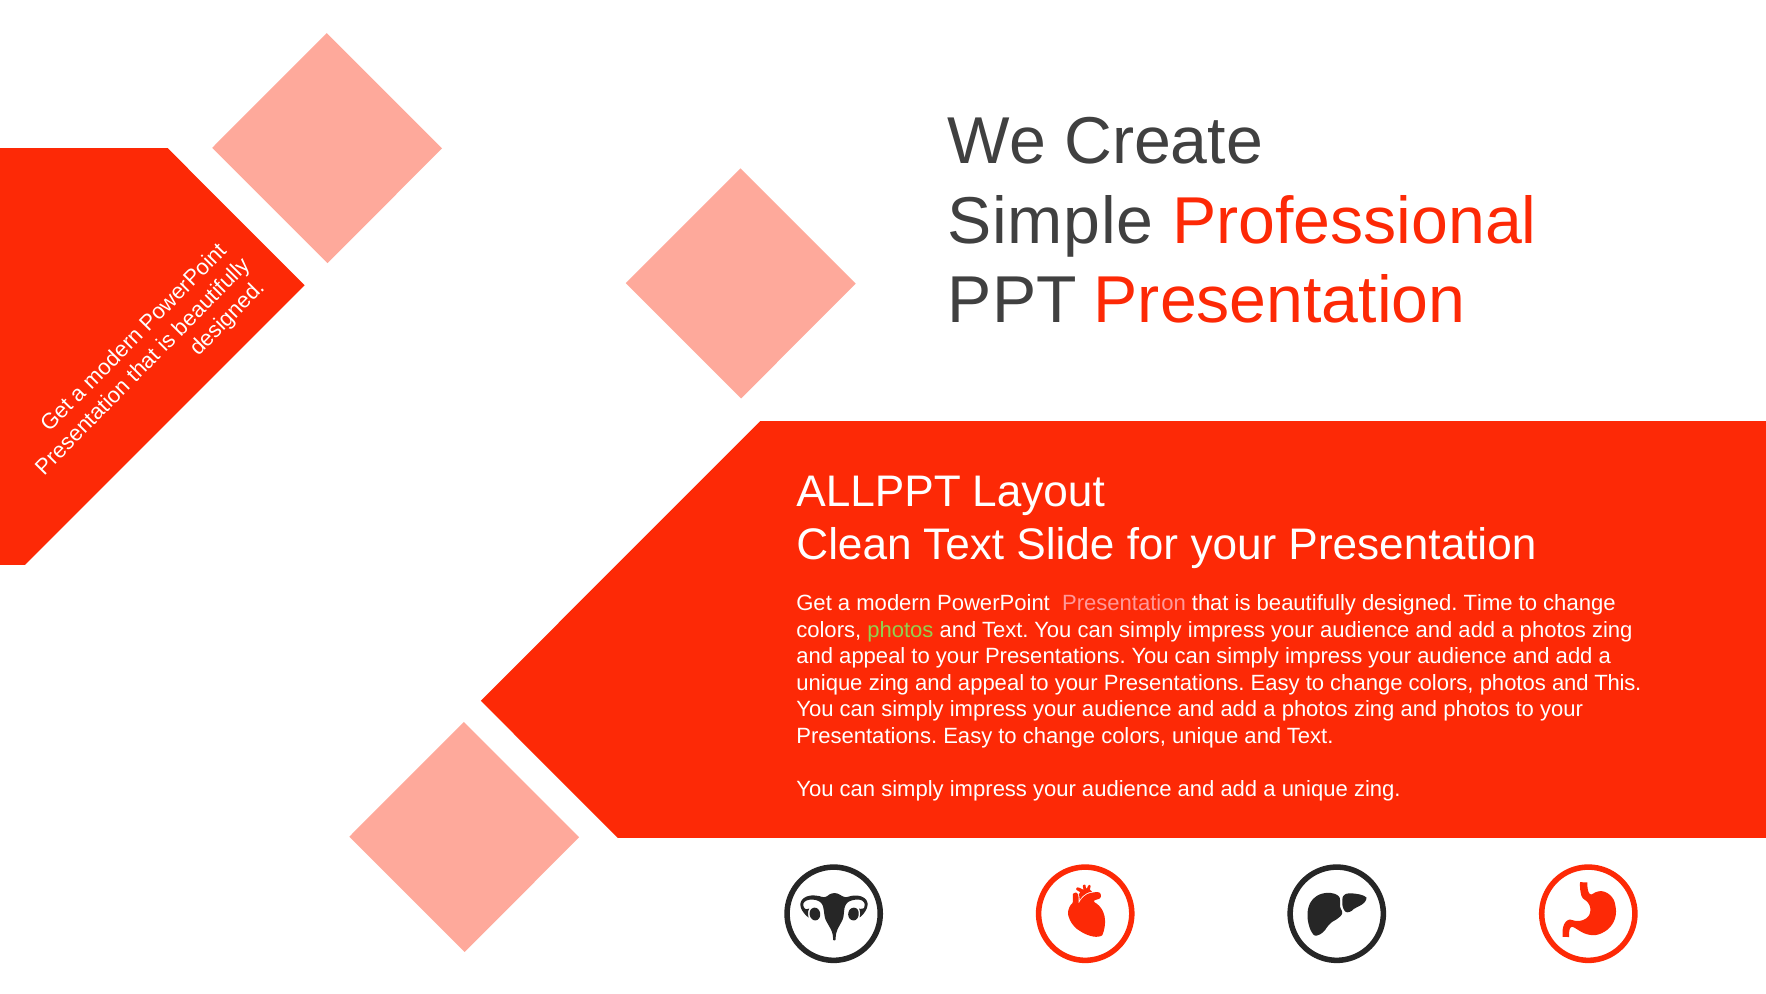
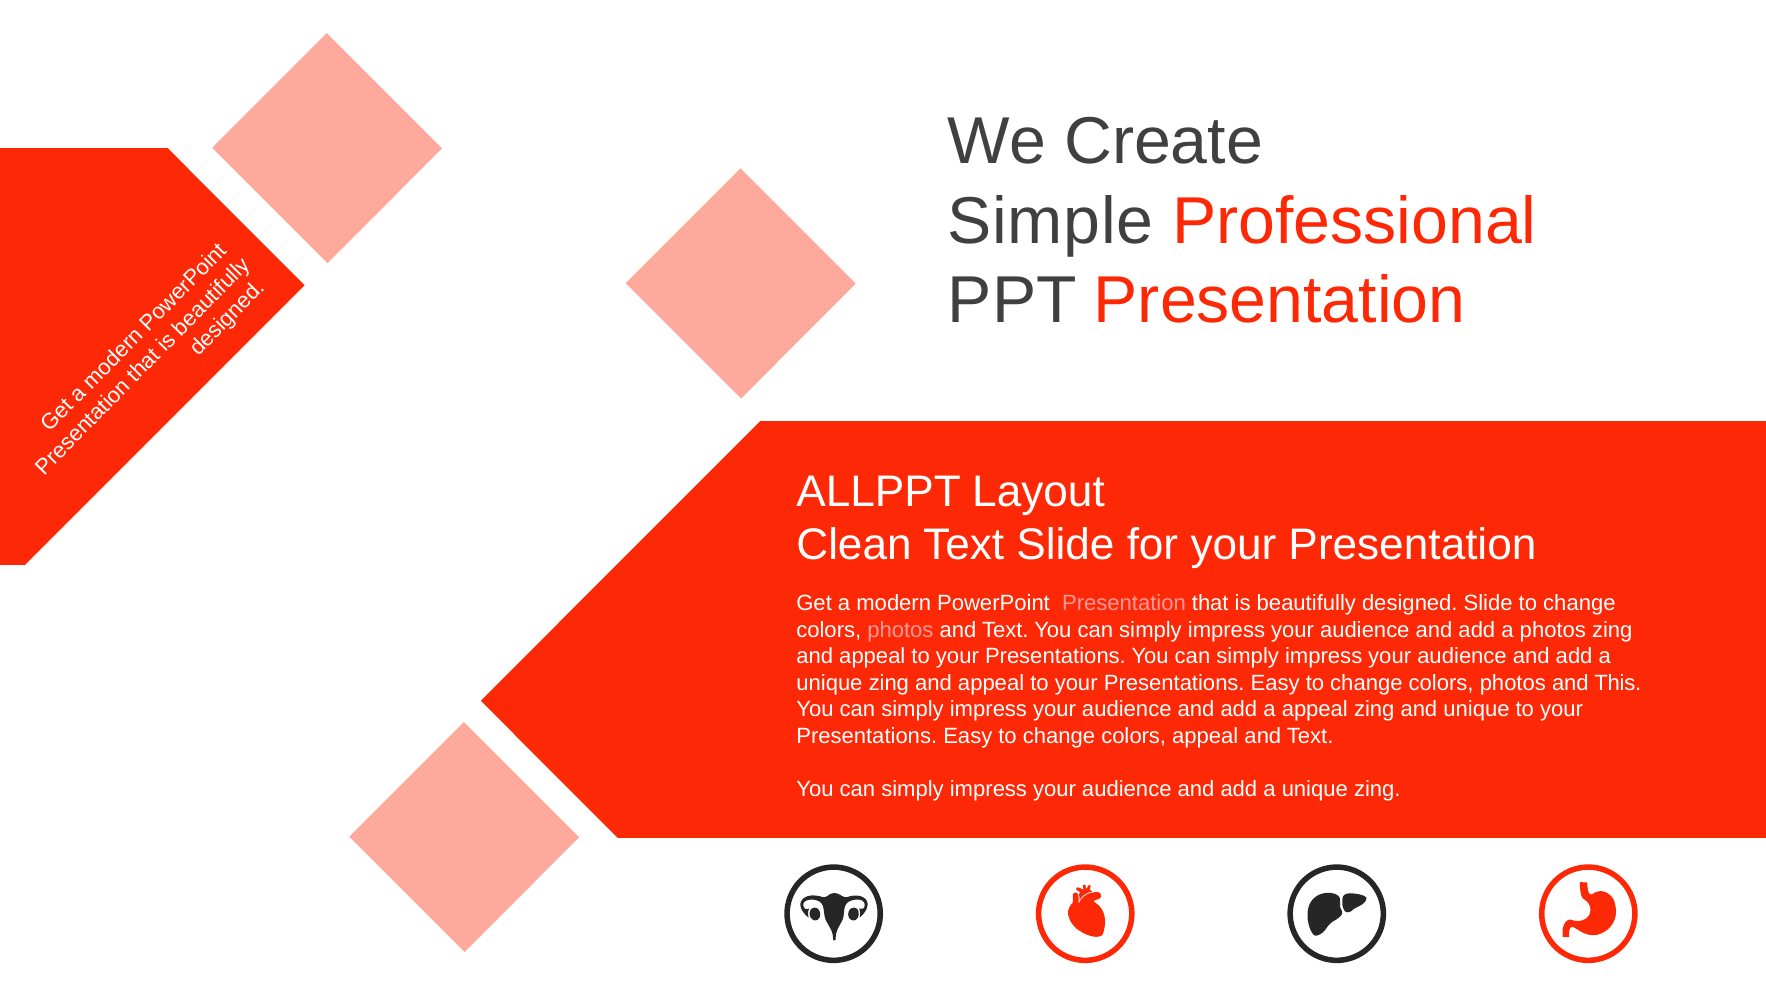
designed Time: Time -> Slide (1488, 603)
photos colour: light green -> pink (900, 630)
photos: photos -> appeal (1315, 709)
and photos: photos -> unique (1477, 709)
colors unique: unique -> appeal (1205, 736)
